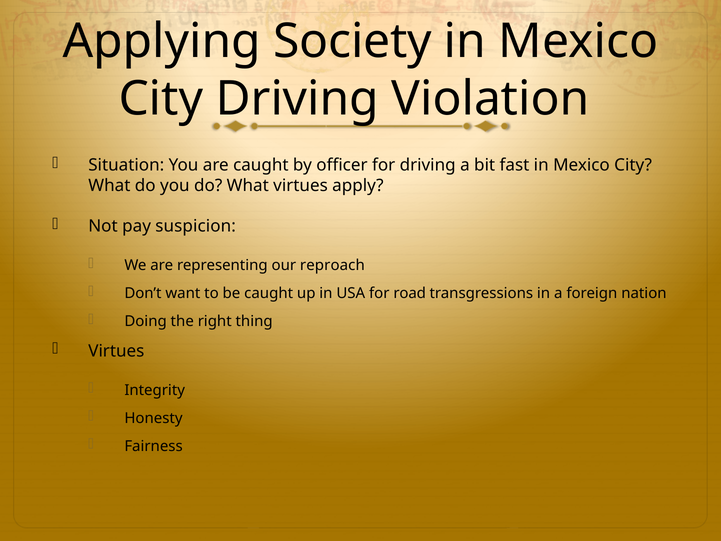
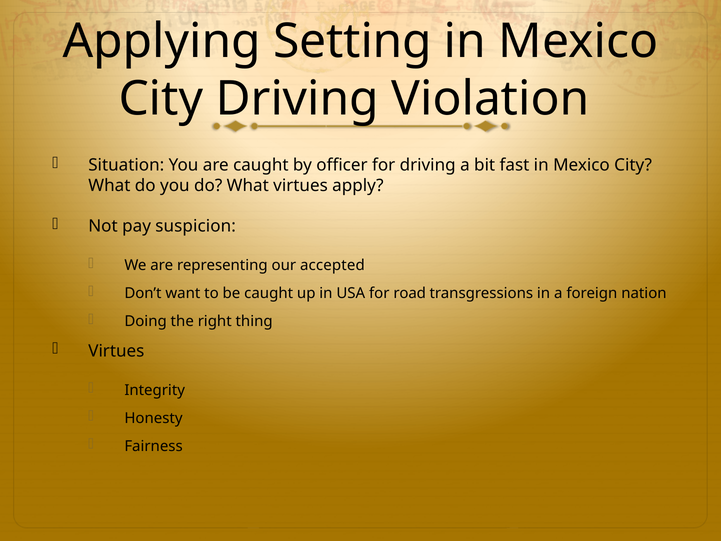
Society: Society -> Setting (353, 41)
reproach: reproach -> accepted (332, 265)
